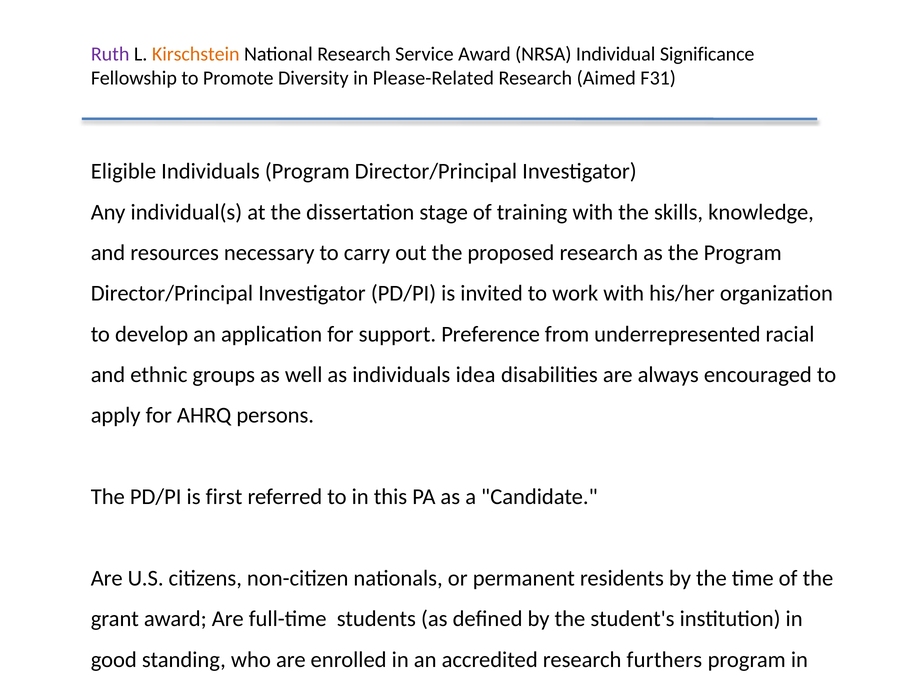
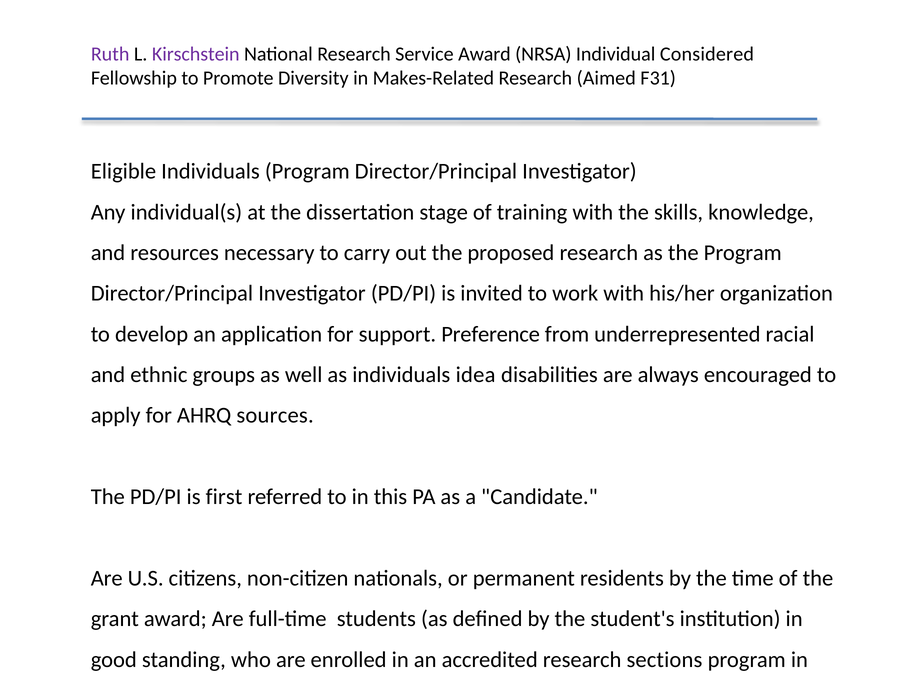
Kirschstein colour: orange -> purple (196, 54)
Significance: Significance -> Considered (707, 54)
Please-Related: Please-Related -> Makes-Related (433, 78)
persons: persons -> sources (275, 415)
furthers: furthers -> sections (664, 660)
